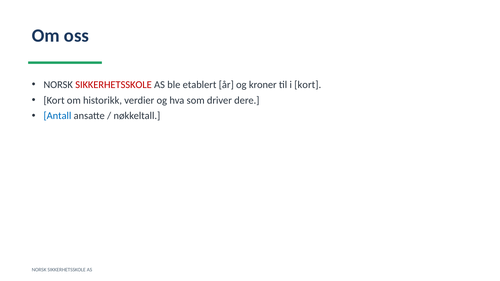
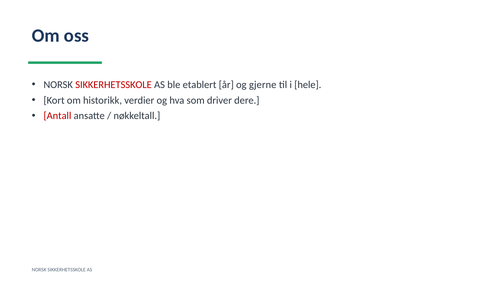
kroner: kroner -> gjerne (263, 85)
i kort: kort -> hele (308, 85)
Antall colour: blue -> red (57, 116)
